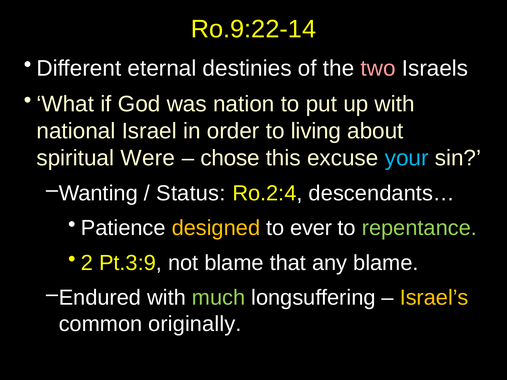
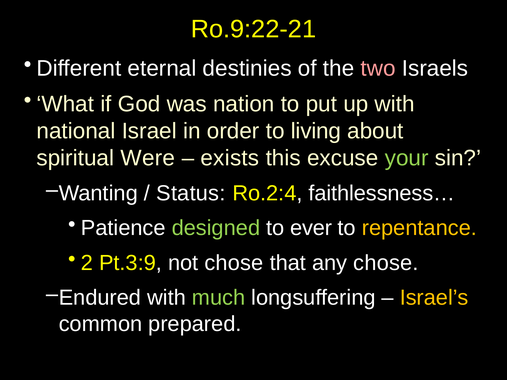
Ro.9:22-14: Ro.9:22-14 -> Ro.9:22-21 (253, 29)
chose: chose -> exists (230, 158)
your colour: light blue -> light green (407, 158)
descendants…: descendants… -> faithlessness… (382, 193)
designed colour: yellow -> light green (216, 228)
repentance colour: light green -> yellow (419, 228)
not blame: blame -> chose (234, 263)
any blame: blame -> chose (386, 263)
originally: originally -> prepared (195, 324)
